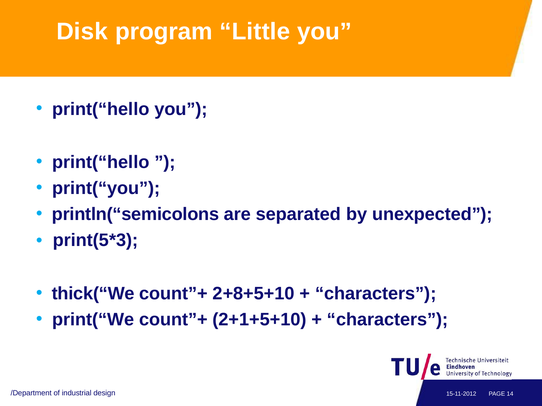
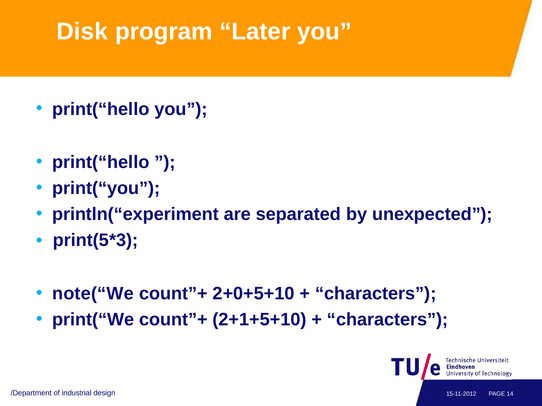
Little: Little -> Later (255, 32)
println(“semicolons: println(“semicolons -> println(“experiment (135, 215)
thick(“We: thick(“We -> note(“We (93, 294)
2+8+5+10: 2+8+5+10 -> 2+0+5+10 (254, 294)
